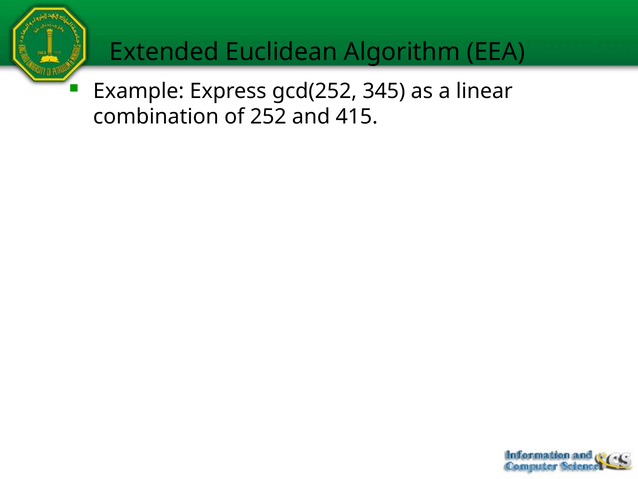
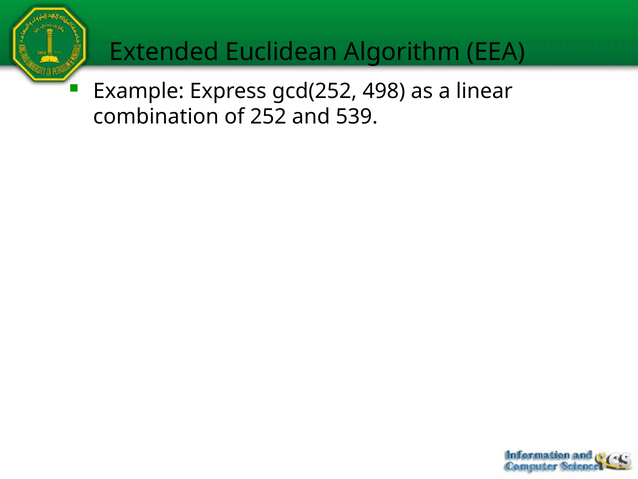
345: 345 -> 498 (384, 91)
415: 415 -> 539 (357, 116)
